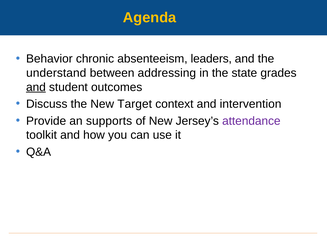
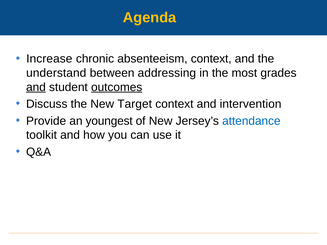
Behavior: Behavior -> Increase (49, 59)
absenteeism leaders: leaders -> context (211, 59)
state: state -> most (244, 73)
outcomes underline: none -> present (117, 87)
supports: supports -> youngest (109, 121)
attendance colour: purple -> blue (251, 121)
